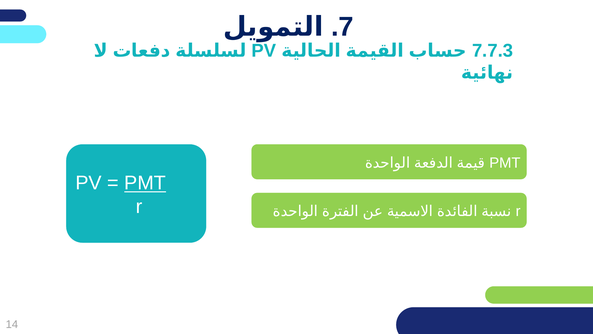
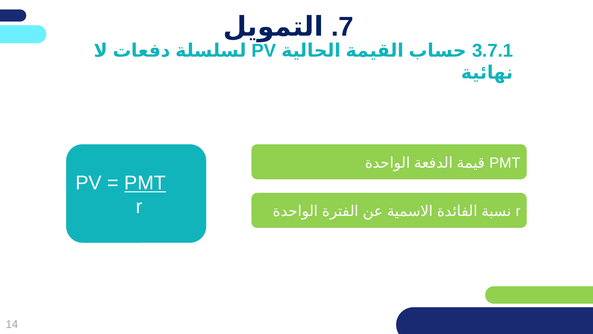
7.7.3: 7.7.3 -> 3.7.1 (493, 51)
